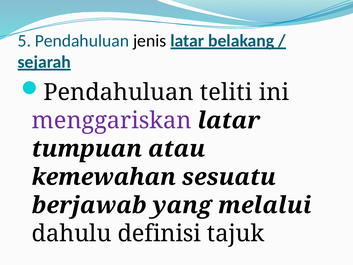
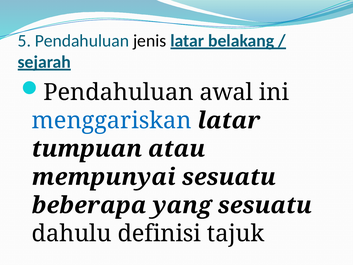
teliti: teliti -> awal (226, 92)
menggariskan colour: purple -> blue (112, 120)
kemewahan: kemewahan -> mempunyai (104, 177)
berjawab: berjawab -> beberapa (89, 205)
yang melalui: melalui -> sesuatu (265, 205)
